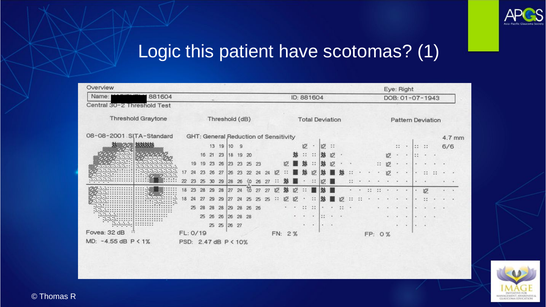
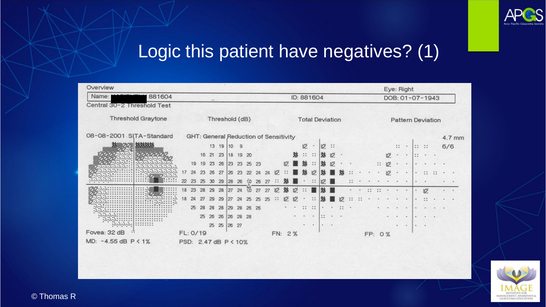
scotomas: scotomas -> negatives (368, 51)
